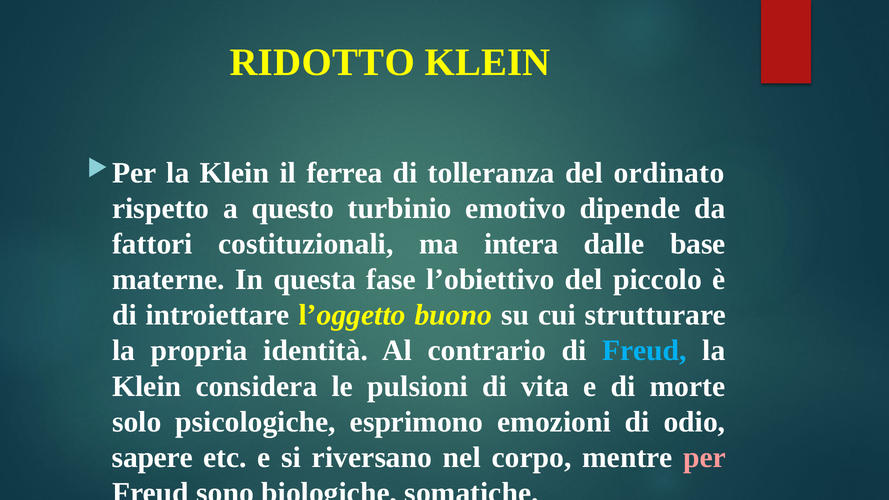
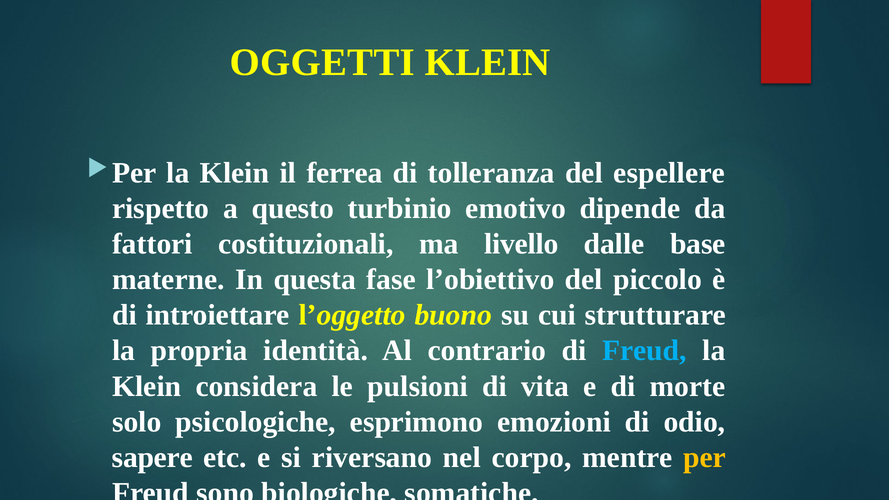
RIDOTTO: RIDOTTO -> OGGETTI (322, 62)
ordinato: ordinato -> espellere (669, 173)
intera: intera -> livello (521, 244)
per colour: pink -> yellow (704, 457)
